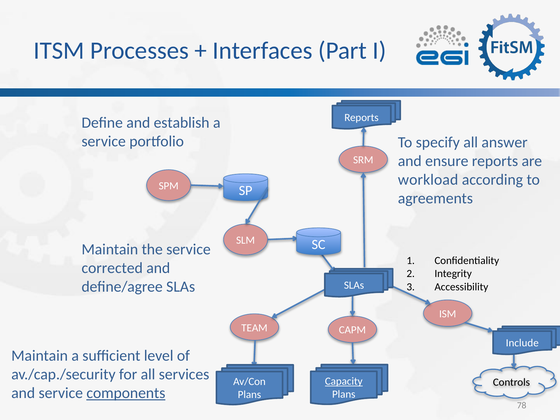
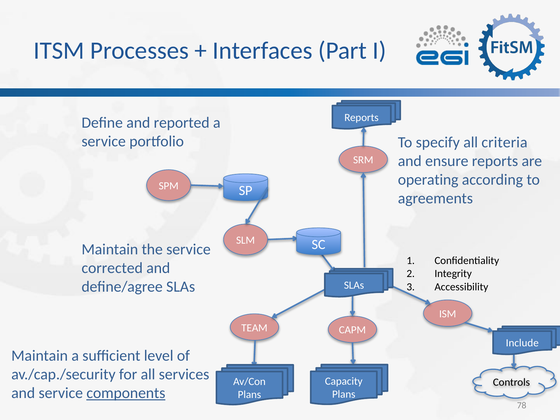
establish: establish -> reported (182, 123)
answer: answer -> criteria (505, 142)
workload: workload -> operating (428, 180)
Capacity underline: present -> none (344, 381)
